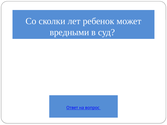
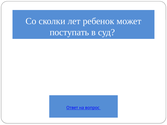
вредными: вредными -> поступать (69, 32)
